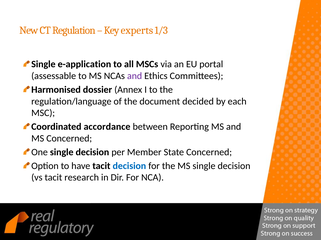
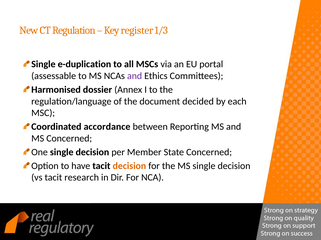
experts: experts -> register (137, 30)
e-application: e-application -> e-duplication (84, 64)
decision colour: blue -> orange (129, 166)
